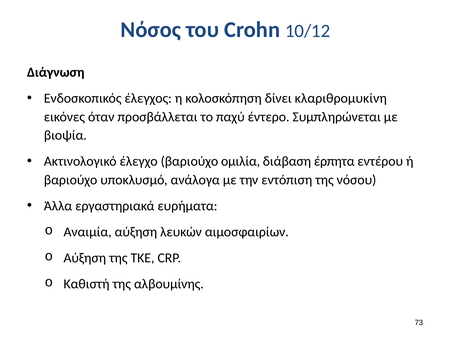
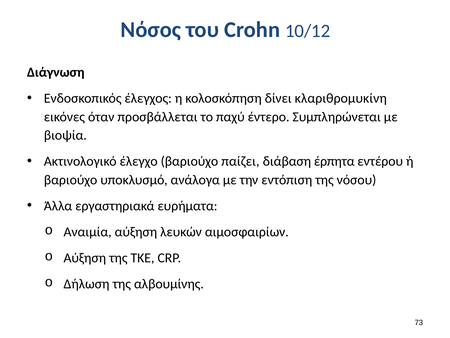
ομιλία: ομιλία -> παίζει (240, 161)
Καθιστή: Καθιστή -> Δήλωση (87, 283)
